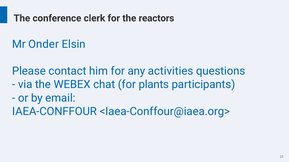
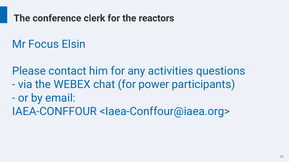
Onder: Onder -> Focus (44, 44)
plants: plants -> power (154, 85)
